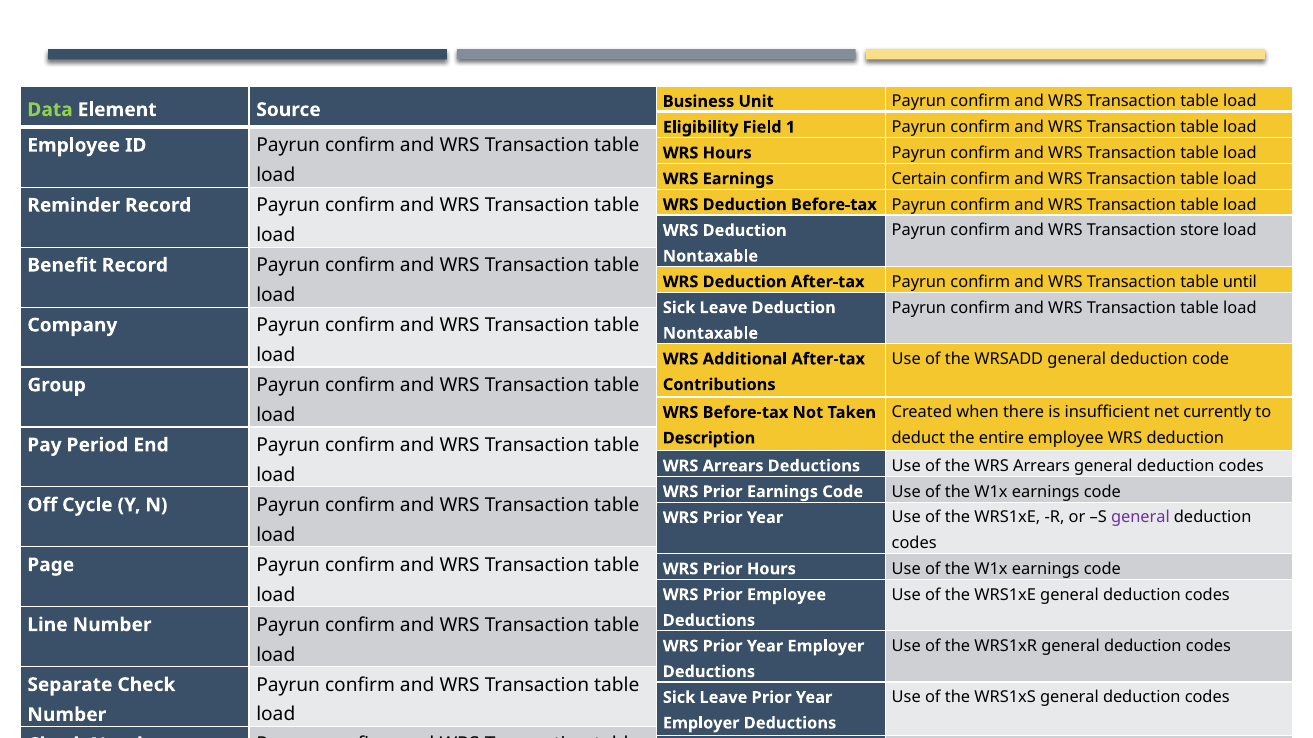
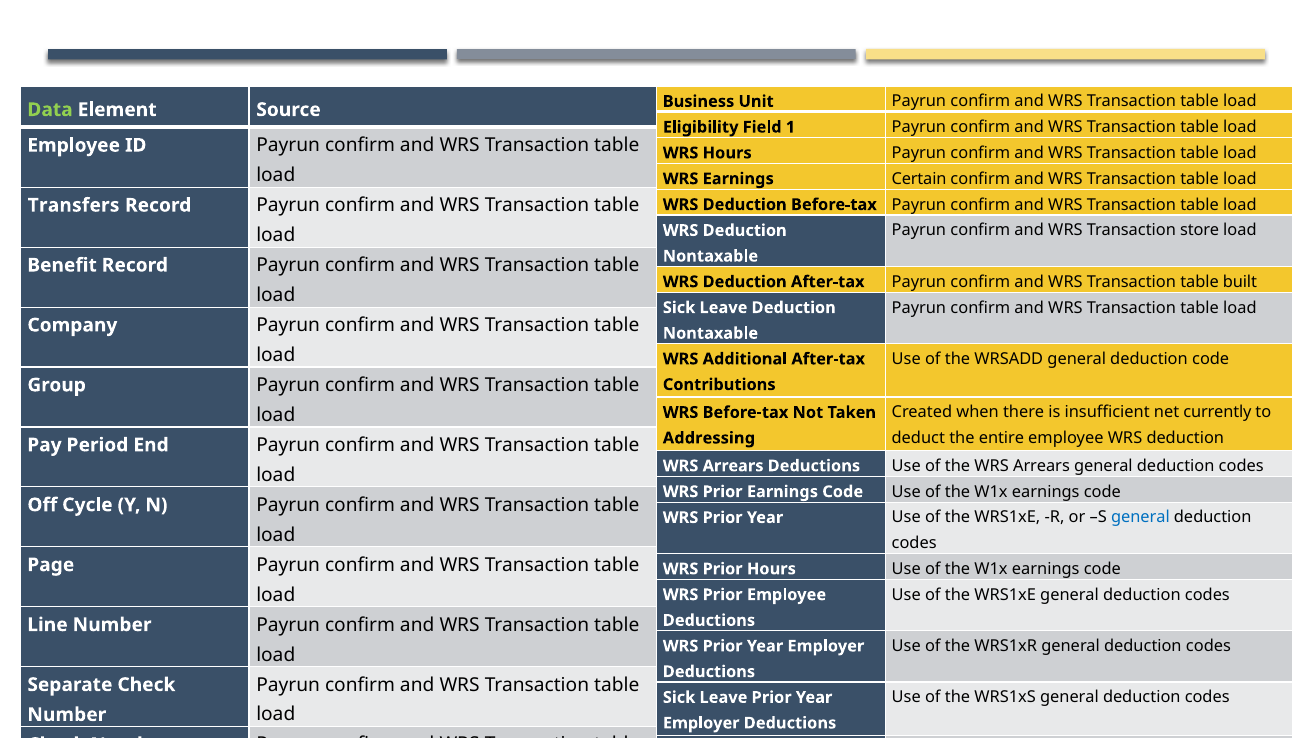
Reminder: Reminder -> Transfers (74, 205)
until: until -> built (1240, 282)
Description: Description -> Addressing (709, 438)
general colour: purple -> blue (1140, 518)
